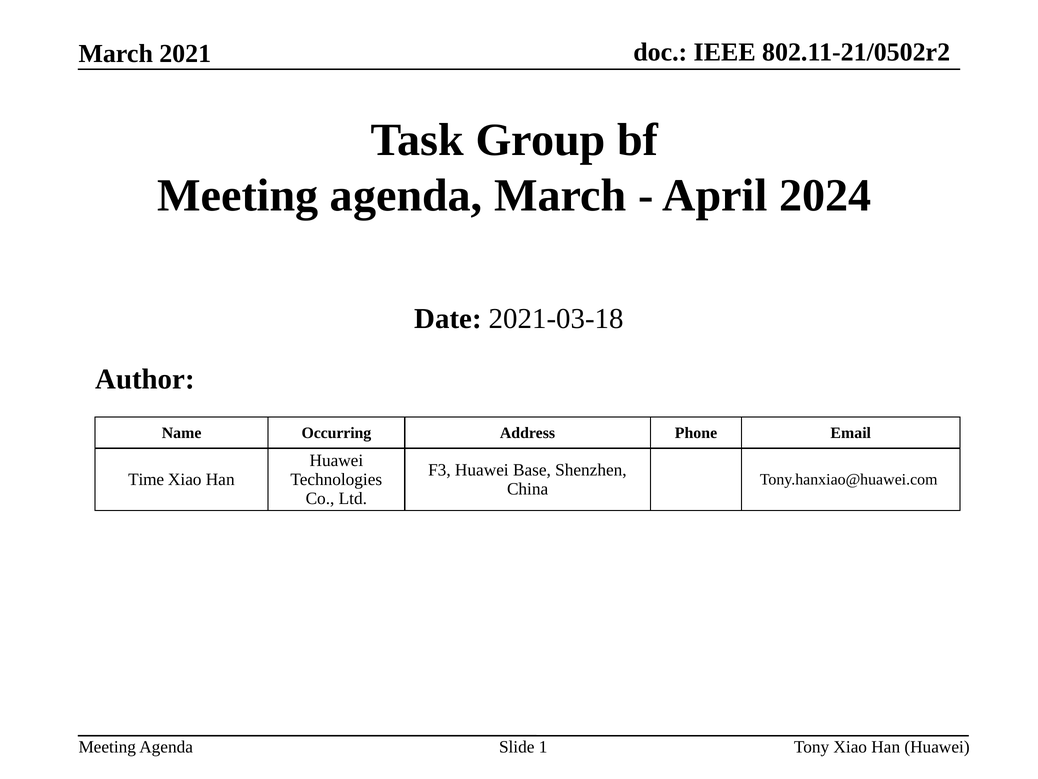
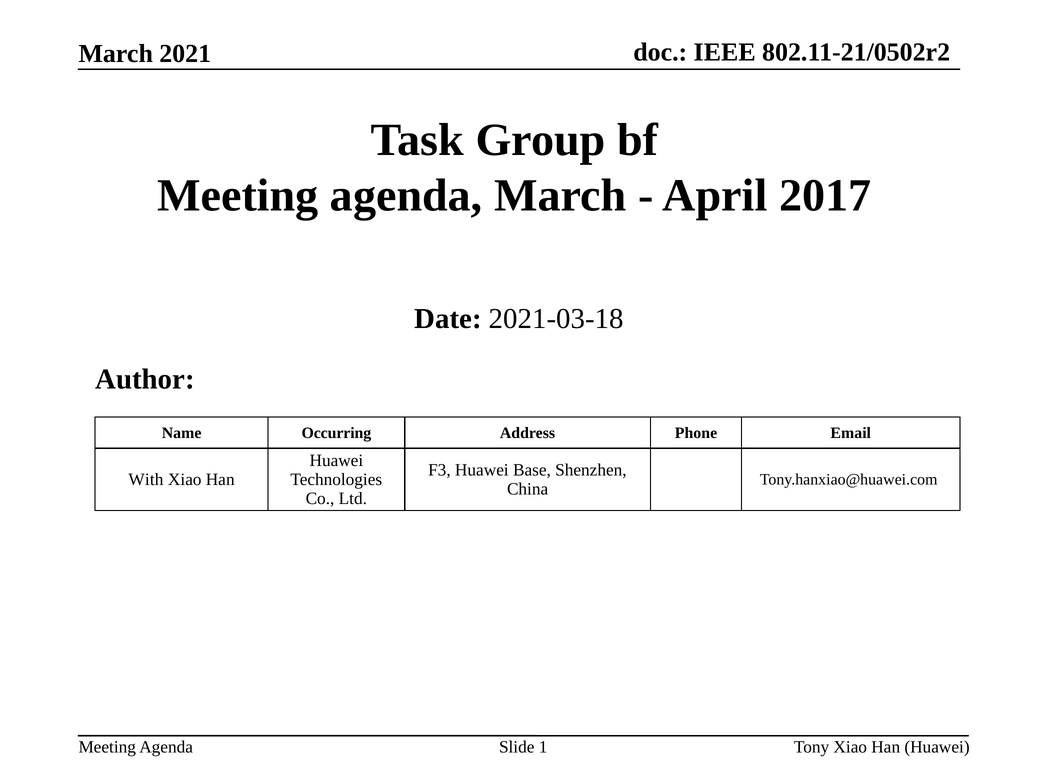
2024: 2024 -> 2017 (825, 195)
Time: Time -> With (146, 479)
